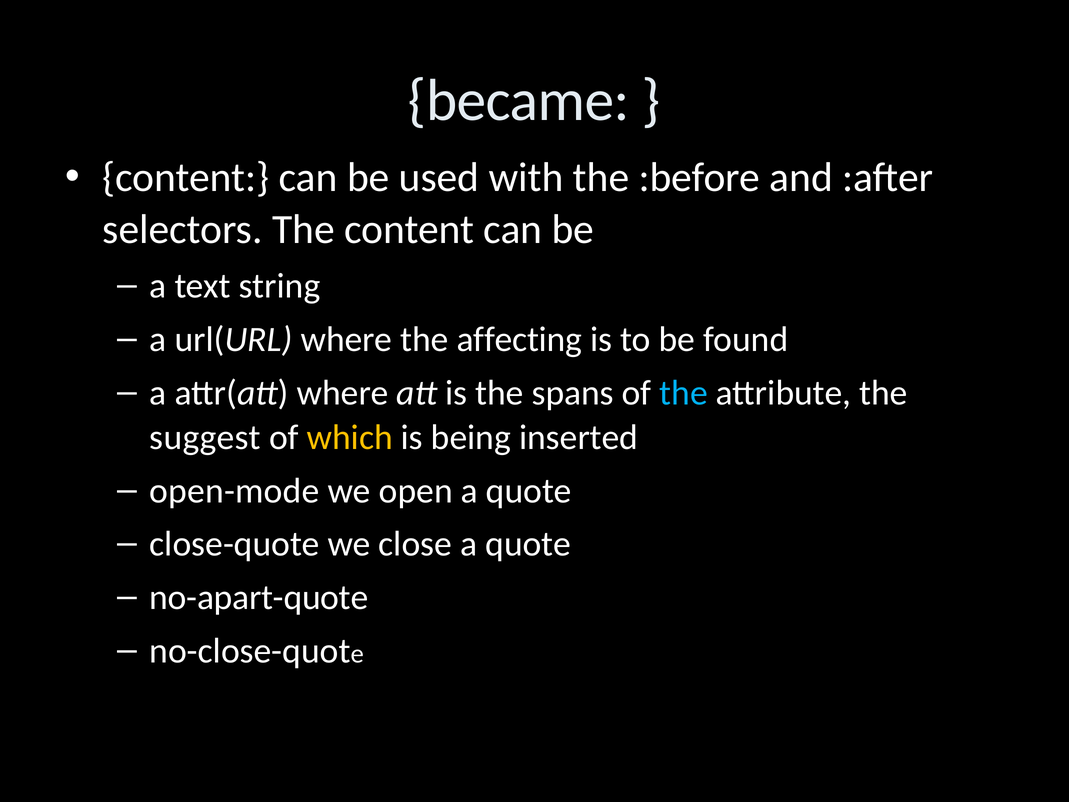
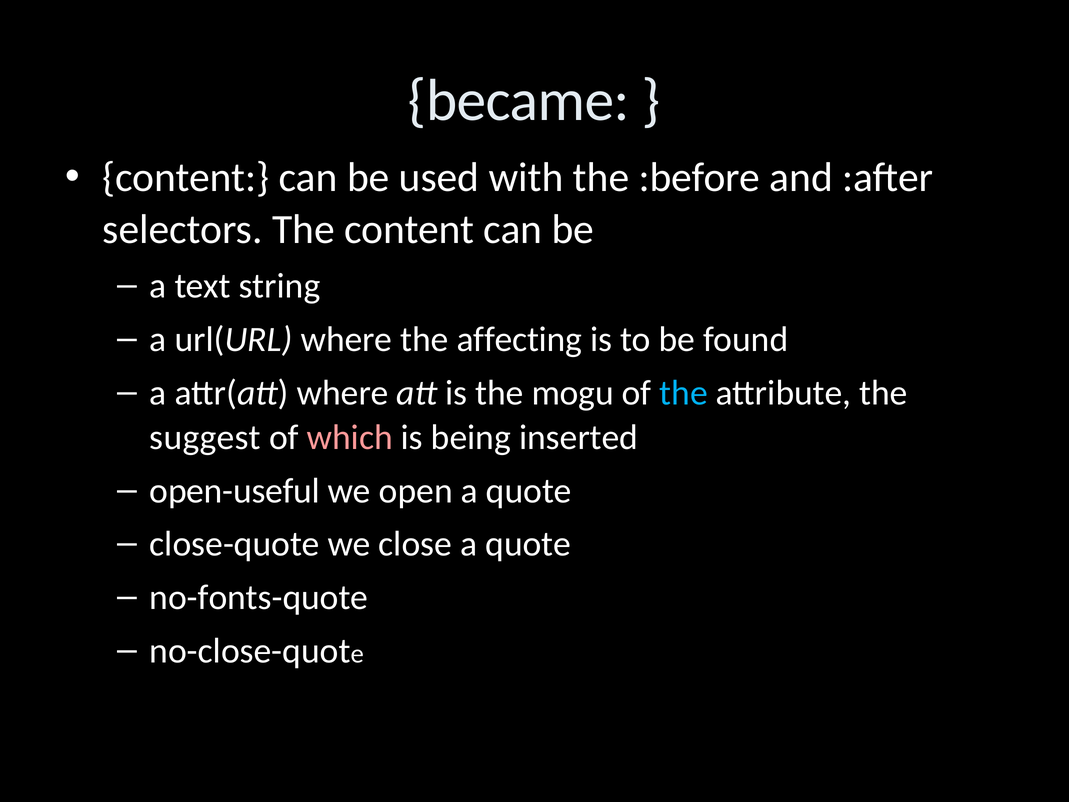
spans: spans -> mogu (573, 393)
which colour: yellow -> pink (350, 437)
open-mode: open-mode -> open-useful (235, 491)
no-apart-quote: no-apart-quote -> no-fonts-quote (259, 597)
